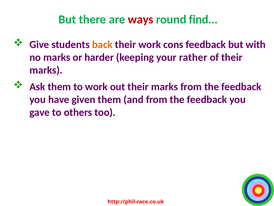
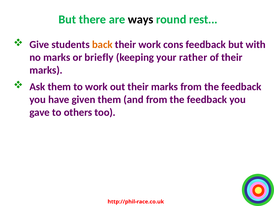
ways colour: red -> black (141, 19)
find: find -> rest (203, 19)
harder: harder -> briefly (99, 57)
